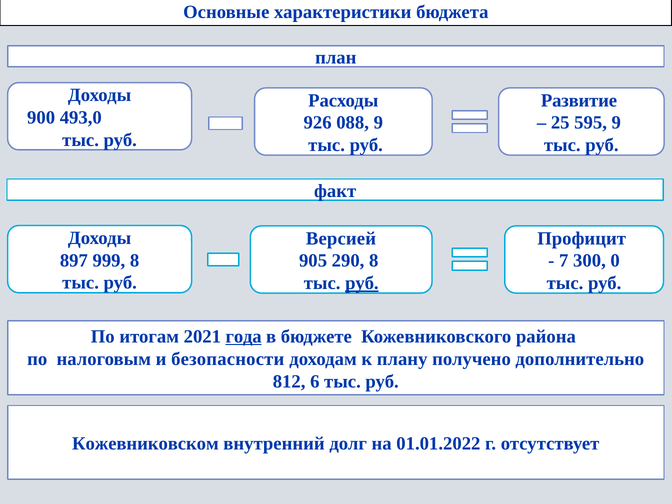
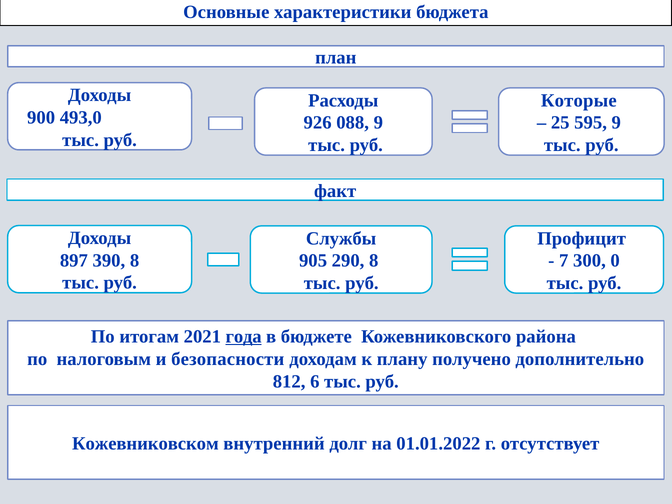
Развитие: Развитие -> Которые (579, 100)
Версией: Версией -> Службы (341, 238)
999: 999 -> 390 (109, 260)
руб underline: present -> none (362, 283)
